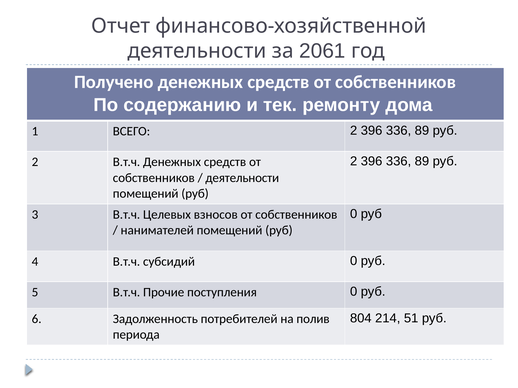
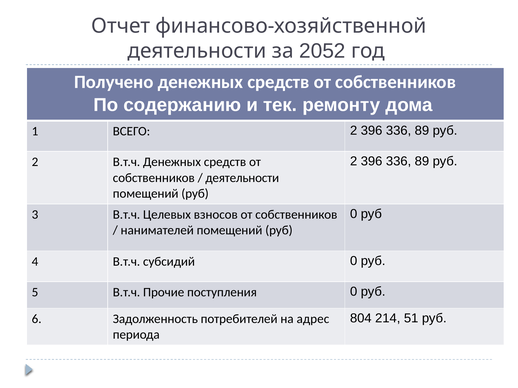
2061: 2061 -> 2052 (322, 51)
полив: полив -> адрес (313, 319)
